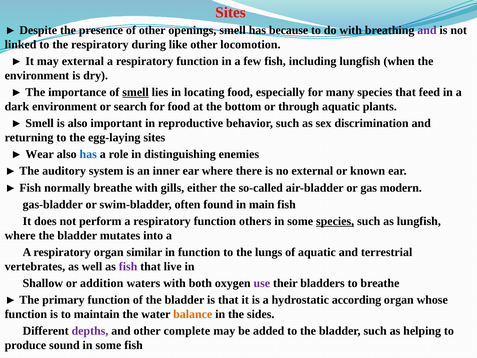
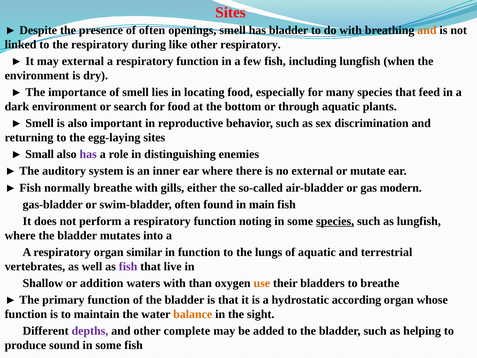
of other: other -> often (152, 30)
has because: because -> bladder (289, 30)
and colour: purple -> orange (427, 30)
other locomotion: locomotion -> respiratory (251, 45)
smell underline: present -> none (135, 92)
Wear: Wear -> Small (40, 154)
has colour: blue -> purple (88, 154)
known: known -> mutate (368, 171)
others: others -> noting (255, 221)
both: both -> than (200, 283)
use colour: purple -> orange (262, 283)
sides: sides -> sight (261, 314)
